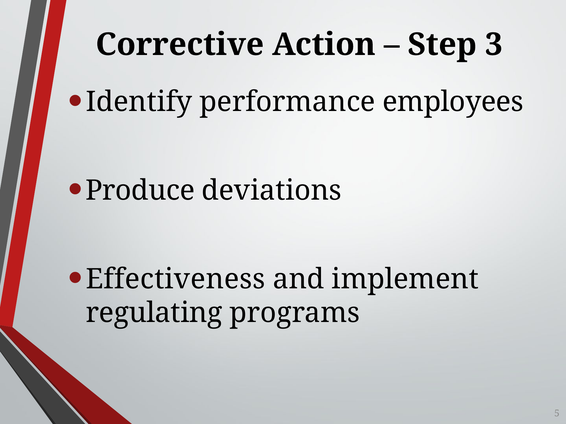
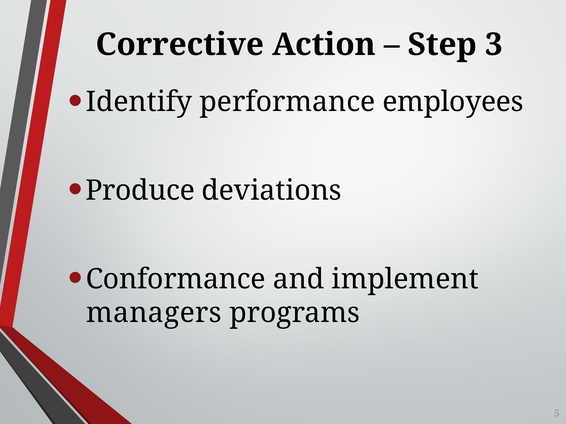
Effectiveness: Effectiveness -> Conformance (176, 279)
regulating: regulating -> managers (154, 313)
